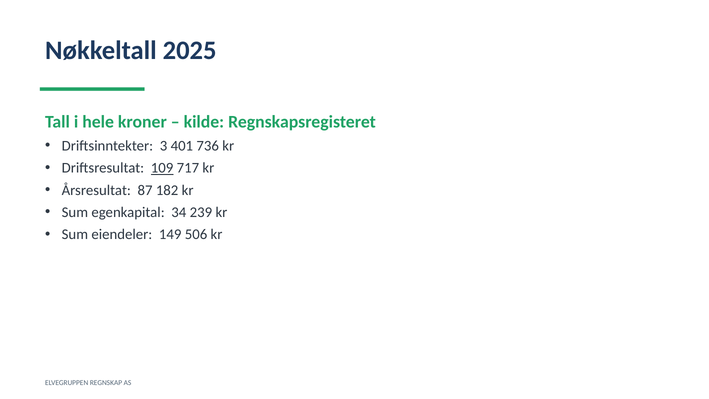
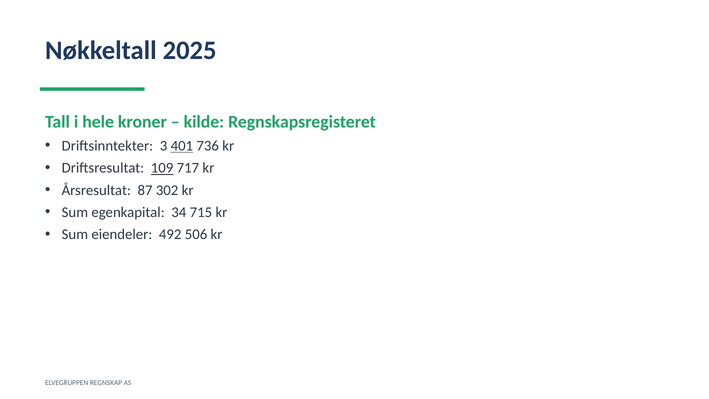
401 underline: none -> present (182, 146)
182: 182 -> 302 (167, 190)
239: 239 -> 715 (201, 212)
149: 149 -> 492 (170, 234)
